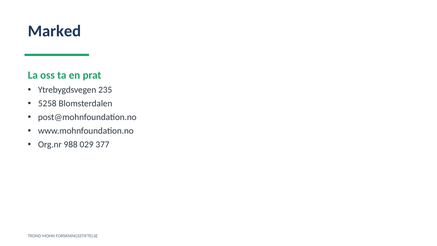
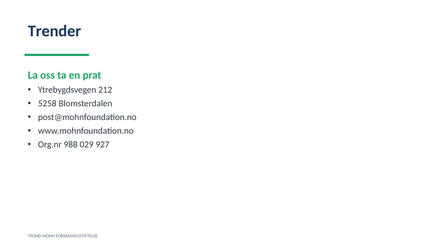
Marked: Marked -> Trender (54, 31)
235: 235 -> 212 (105, 90)
377: 377 -> 927 (102, 145)
